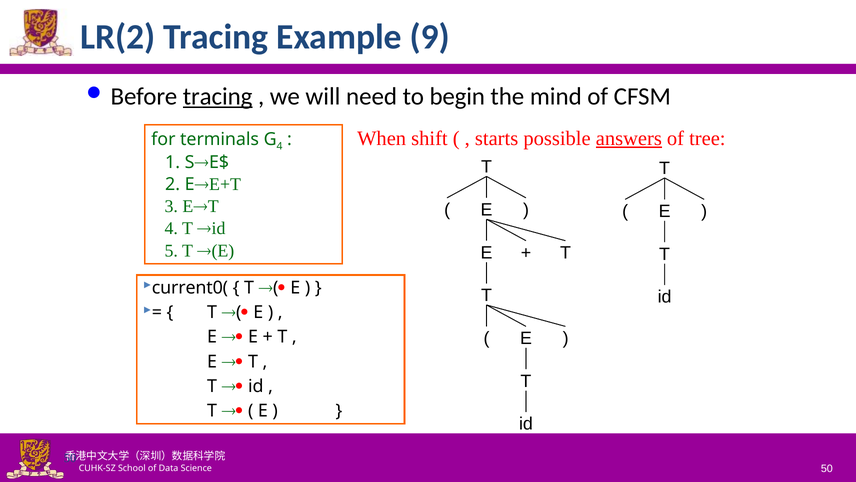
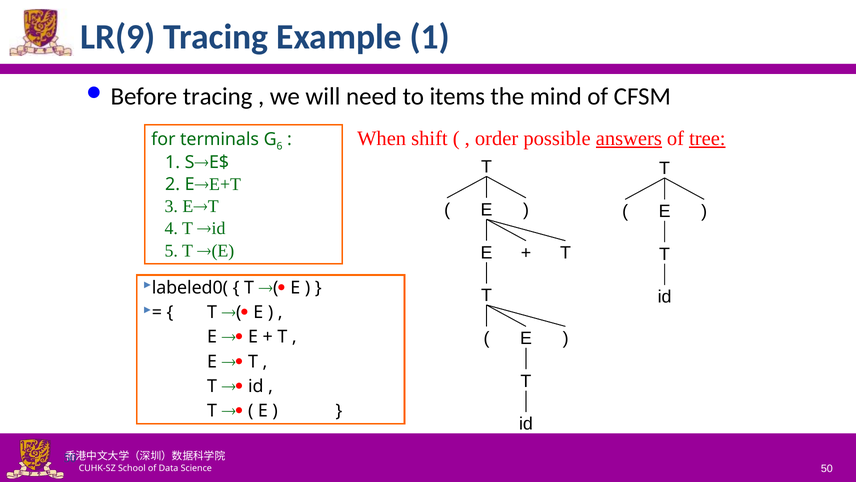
LR(2: LR(2 -> LR(9 (118, 37)
Example 9: 9 -> 1 (430, 37)
tracing underline: present -> none (218, 96)
begin: begin -> items (457, 96)
starts: starts -> order (497, 138)
tree underline: none -> present (707, 138)
4: 4 -> 6 (280, 146)
current0(: current0( -> labeled0( (190, 287)
